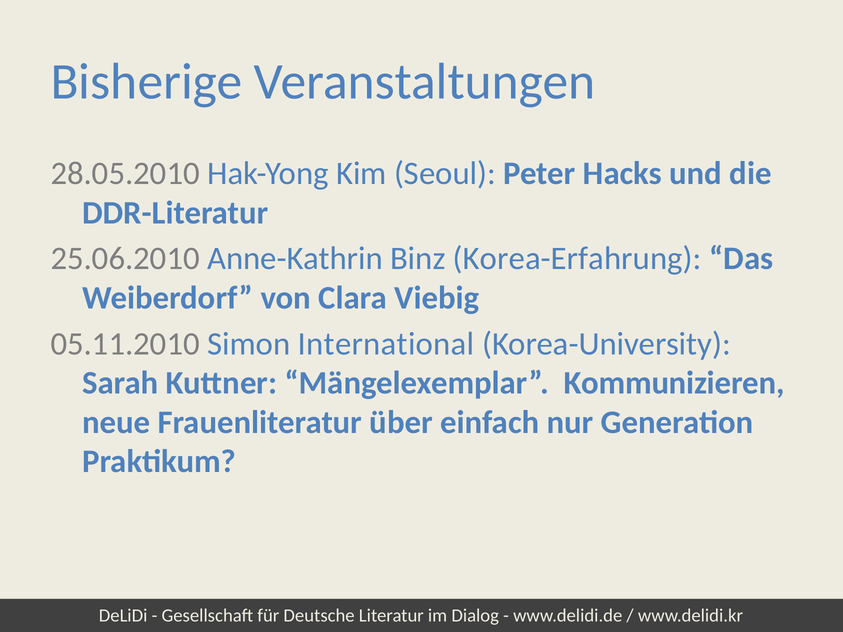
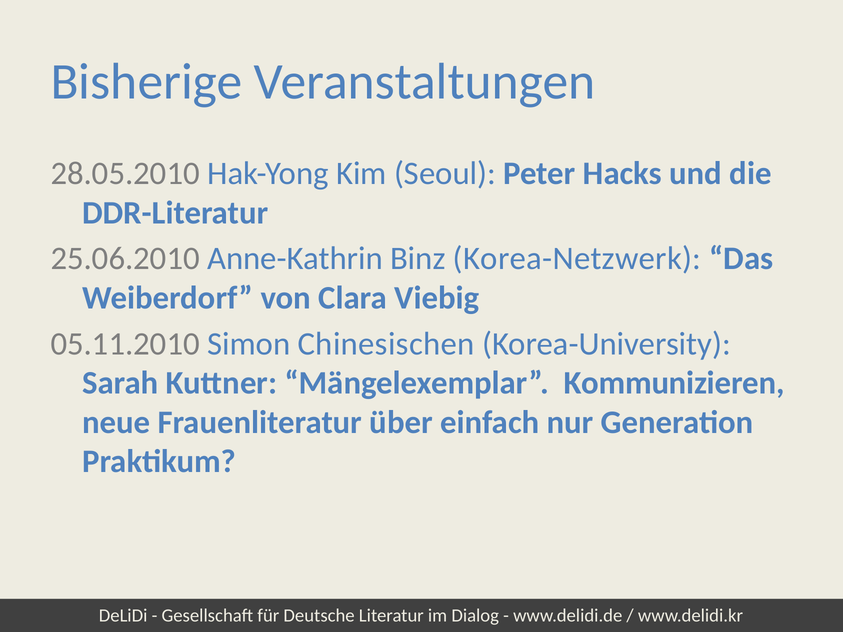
Korea-Erfahrung: Korea-Erfahrung -> Korea-Netzwerk (577, 259)
International: International -> Chinesischen (386, 344)
